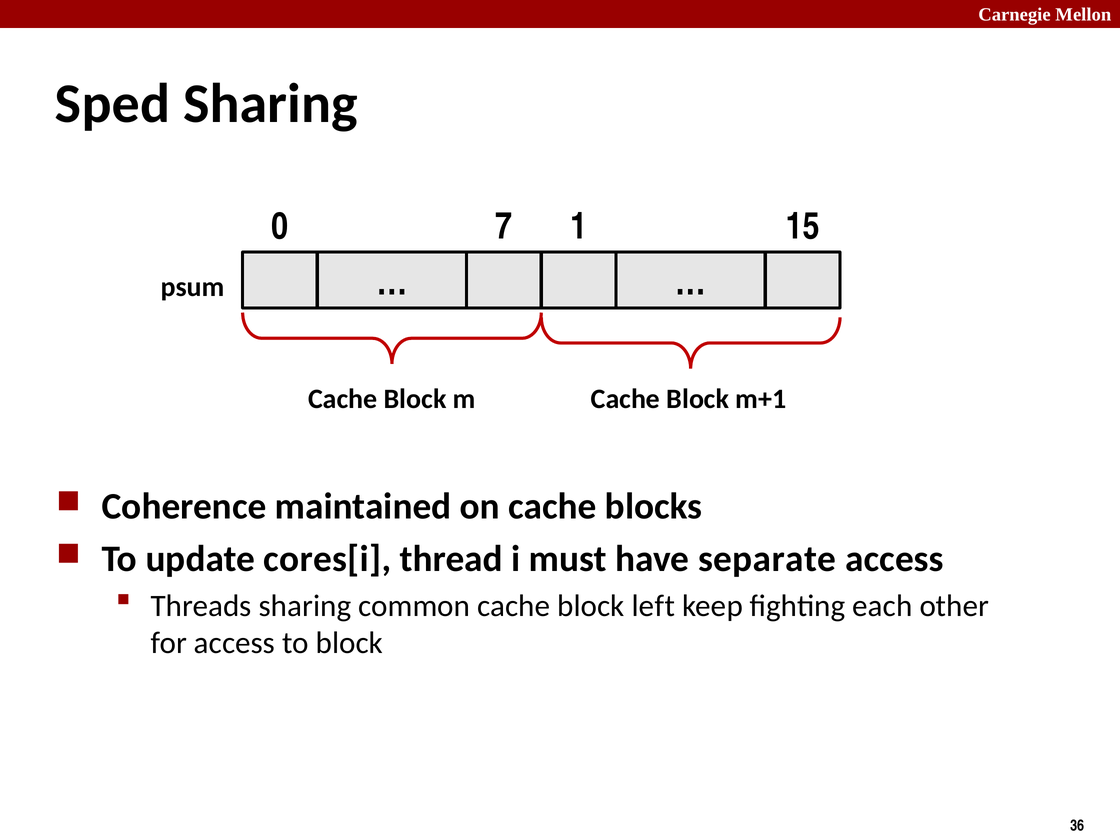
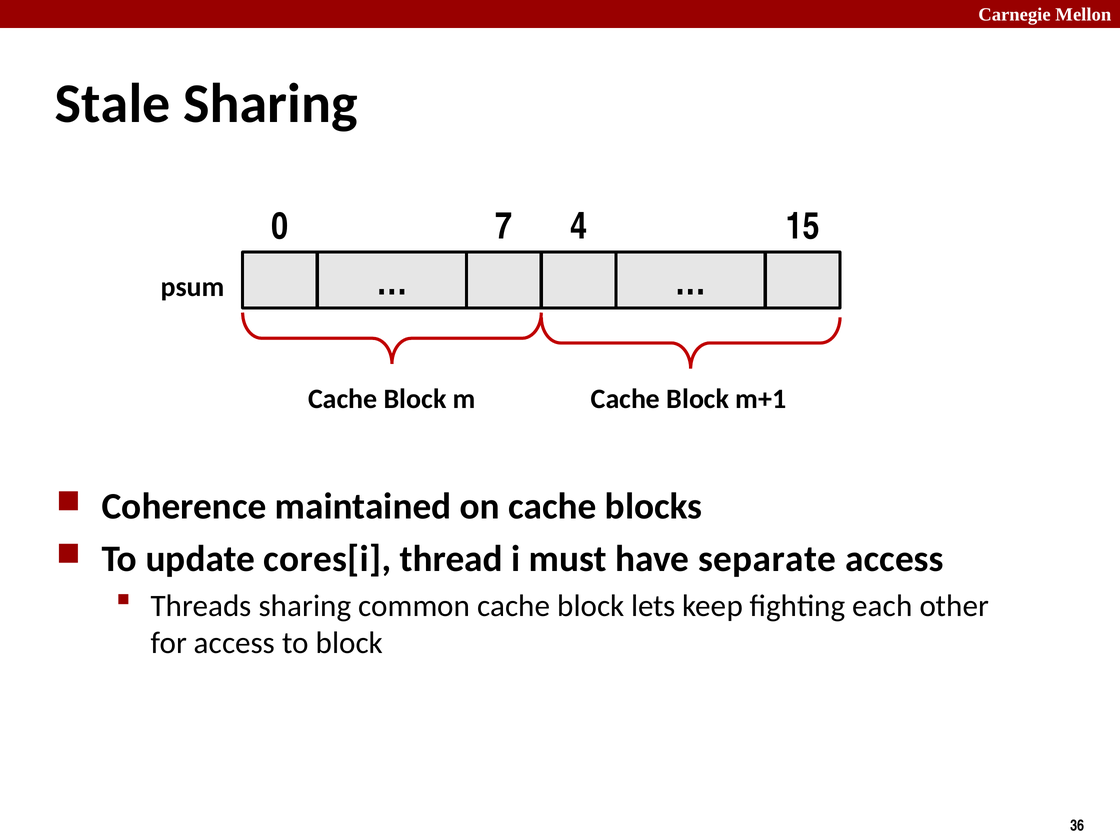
Sped: Sped -> Stale (113, 104)
1: 1 -> 4 (579, 227)
left: left -> lets (654, 606)
